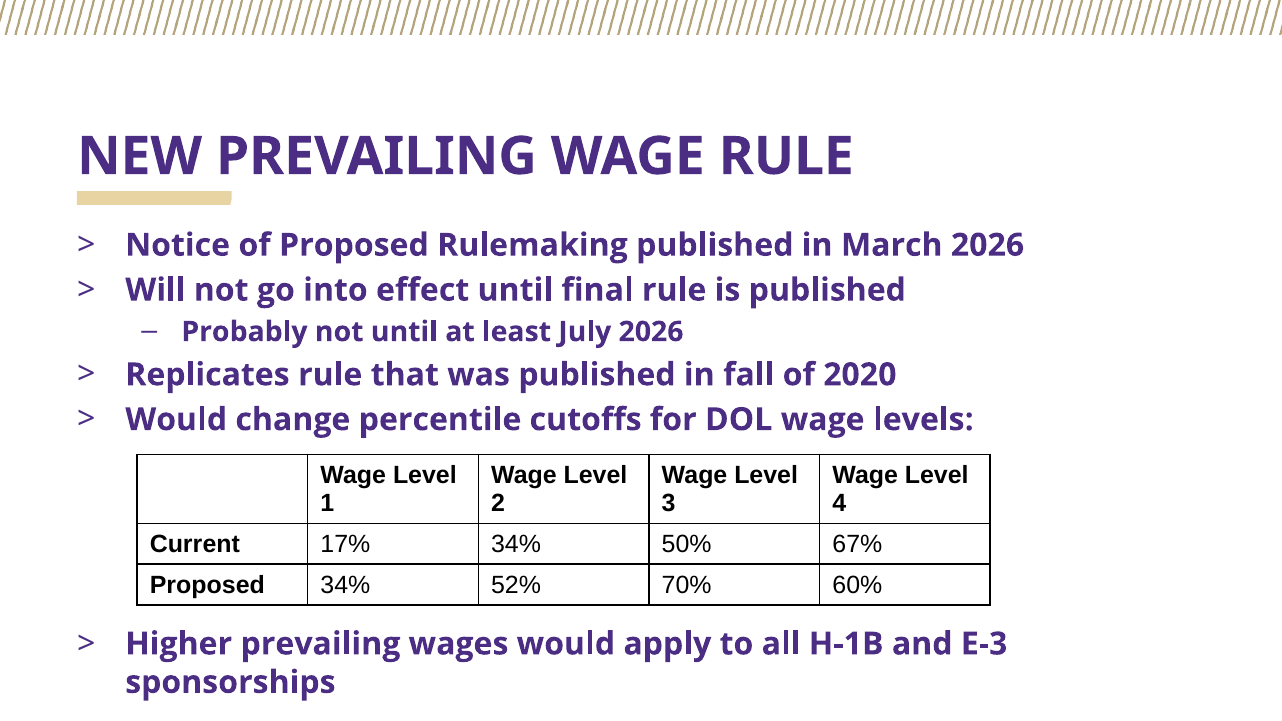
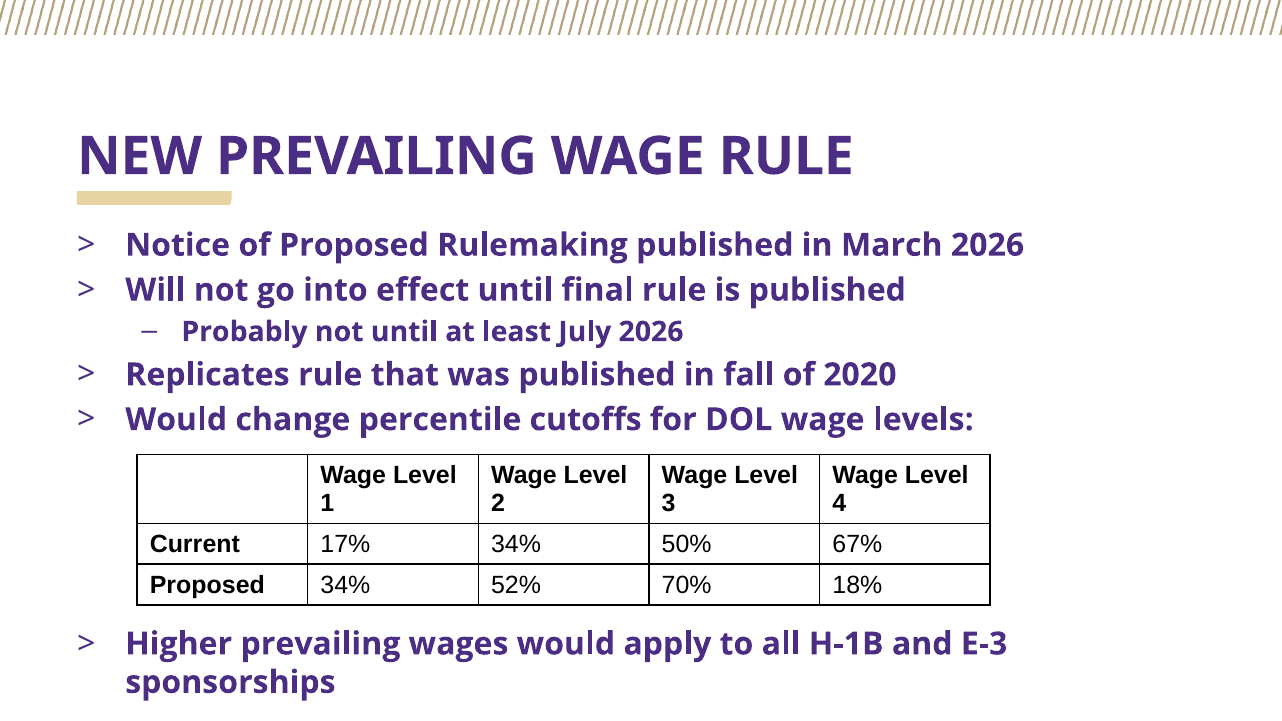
60%: 60% -> 18% (857, 585)
